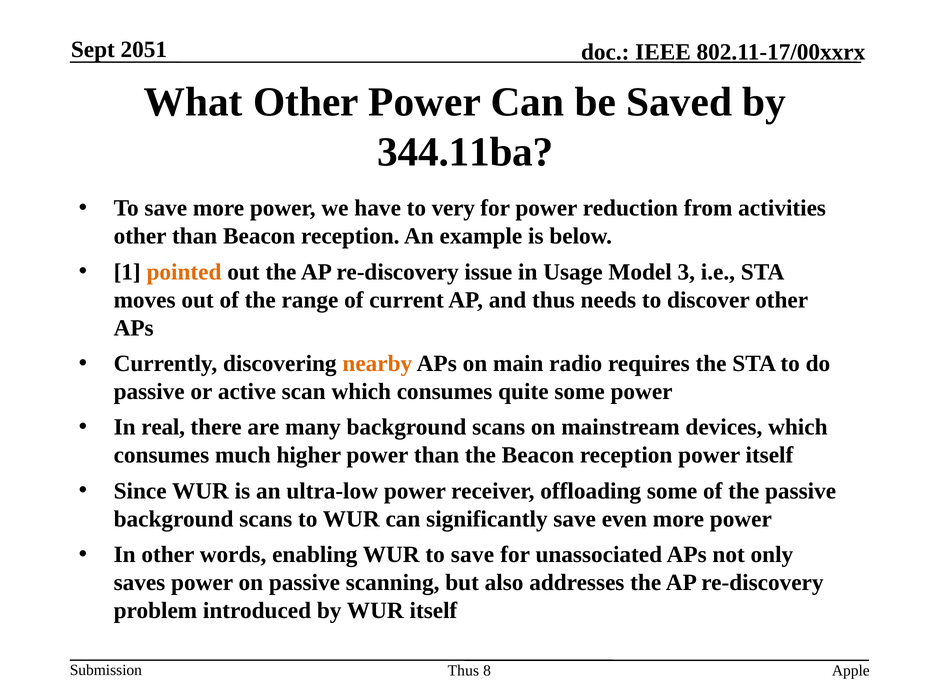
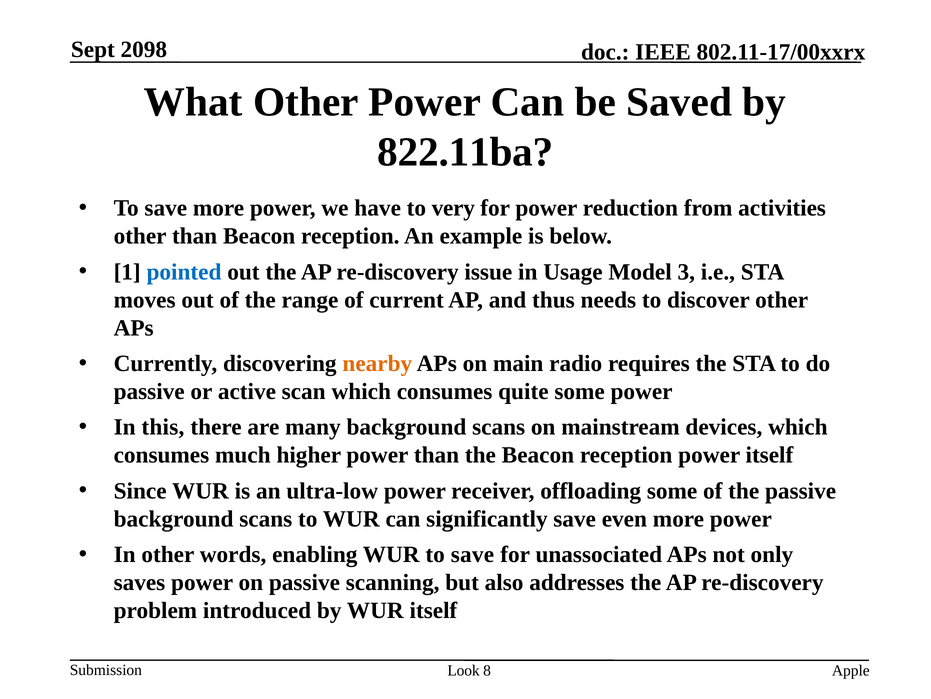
2051: 2051 -> 2098 (144, 49)
344.11ba: 344.11ba -> 822.11ba (465, 152)
pointed colour: orange -> blue (184, 272)
real: real -> this (163, 427)
Thus: Thus -> Look (464, 670)
